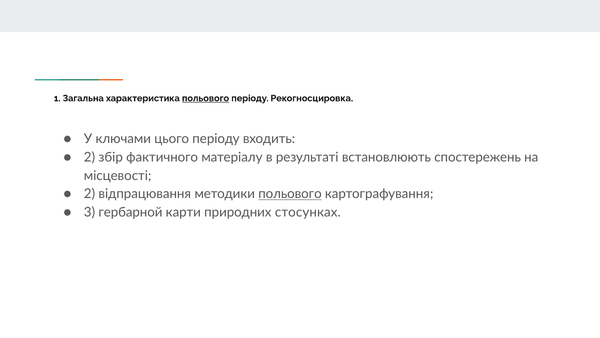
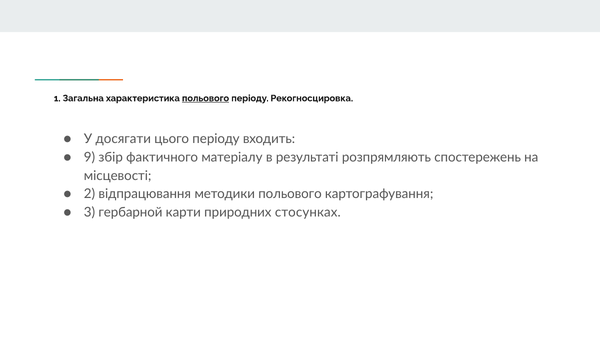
ключами: ключами -> досягати (123, 139)
2: 2 -> 9 (89, 157)
встановлюють: встановлюють -> розпрямляють (386, 157)
польового underline: present -> none (290, 194)
